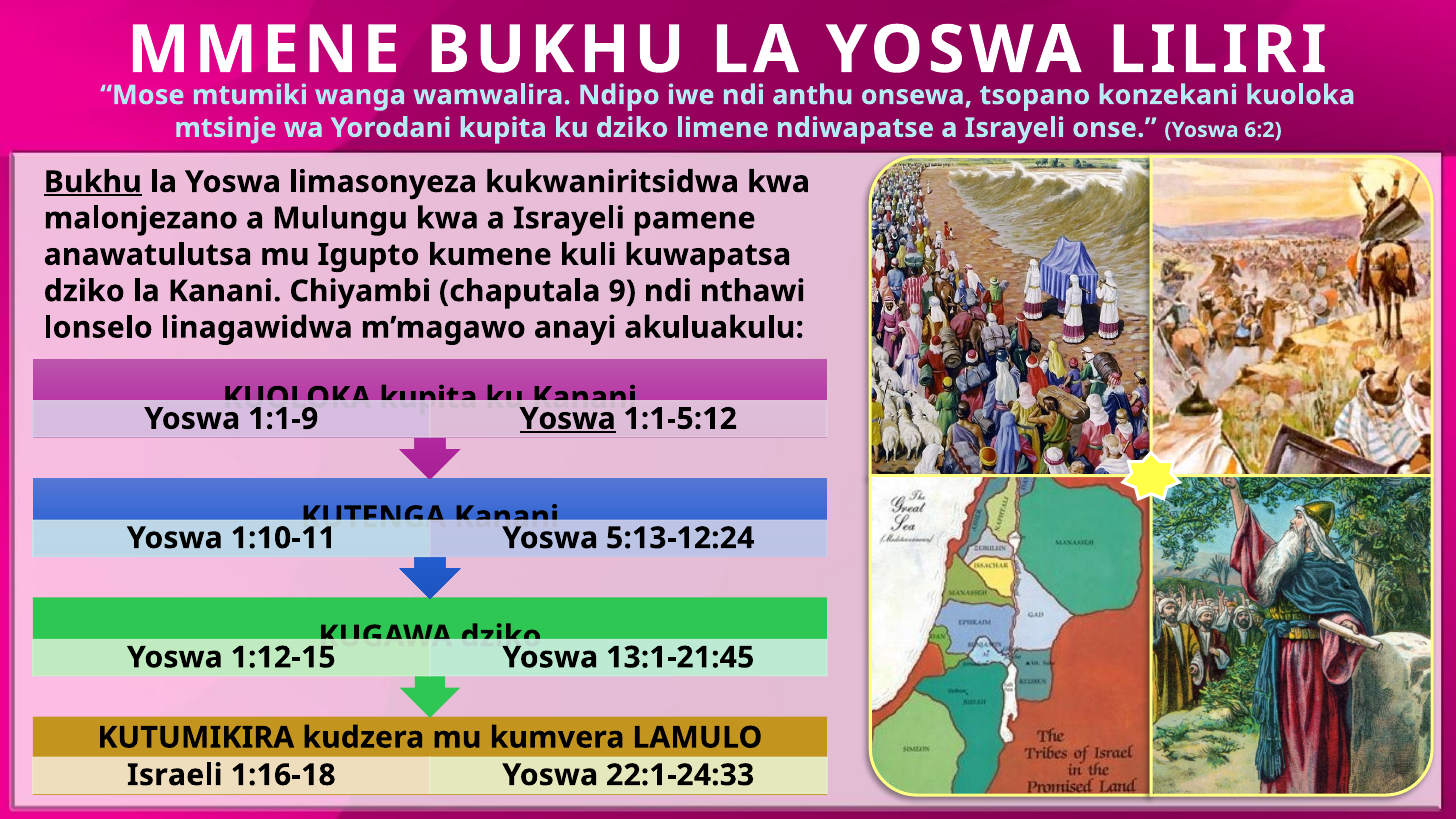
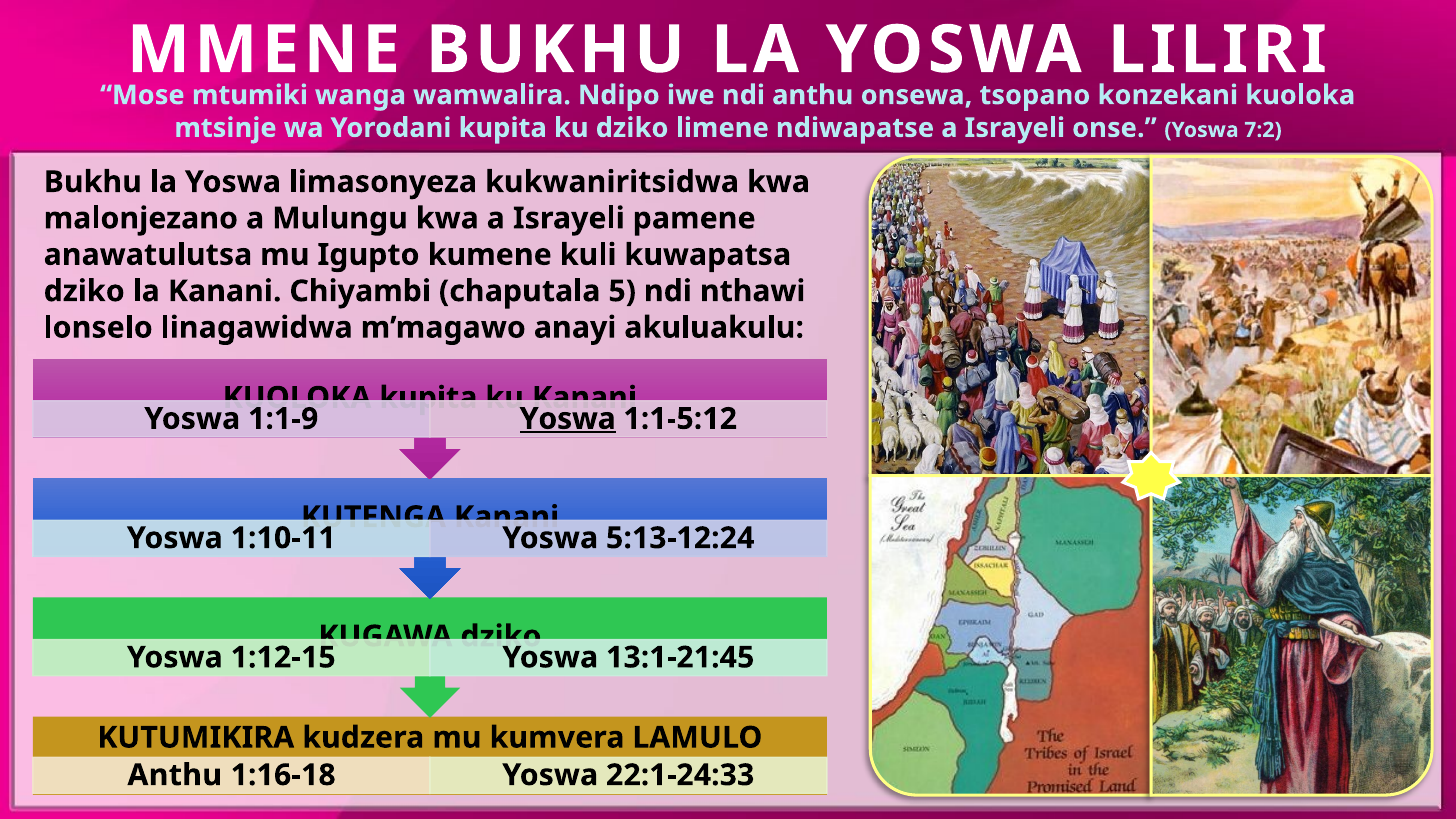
6:2: 6:2 -> 7:2 (1263, 130)
Bukhu underline: present -> none (93, 182)
9: 9 -> 5 (622, 291)
Israeli: Israeli -> Anthu (175, 775)
